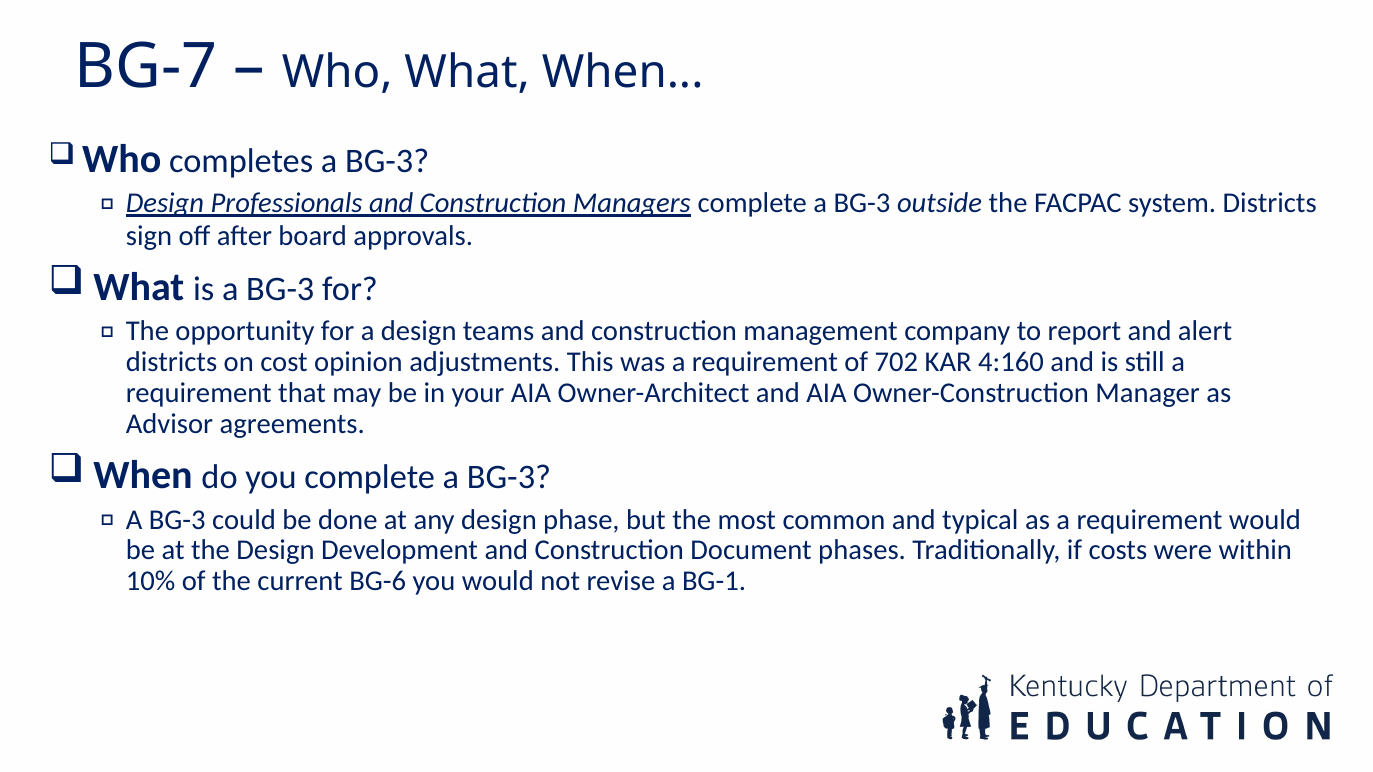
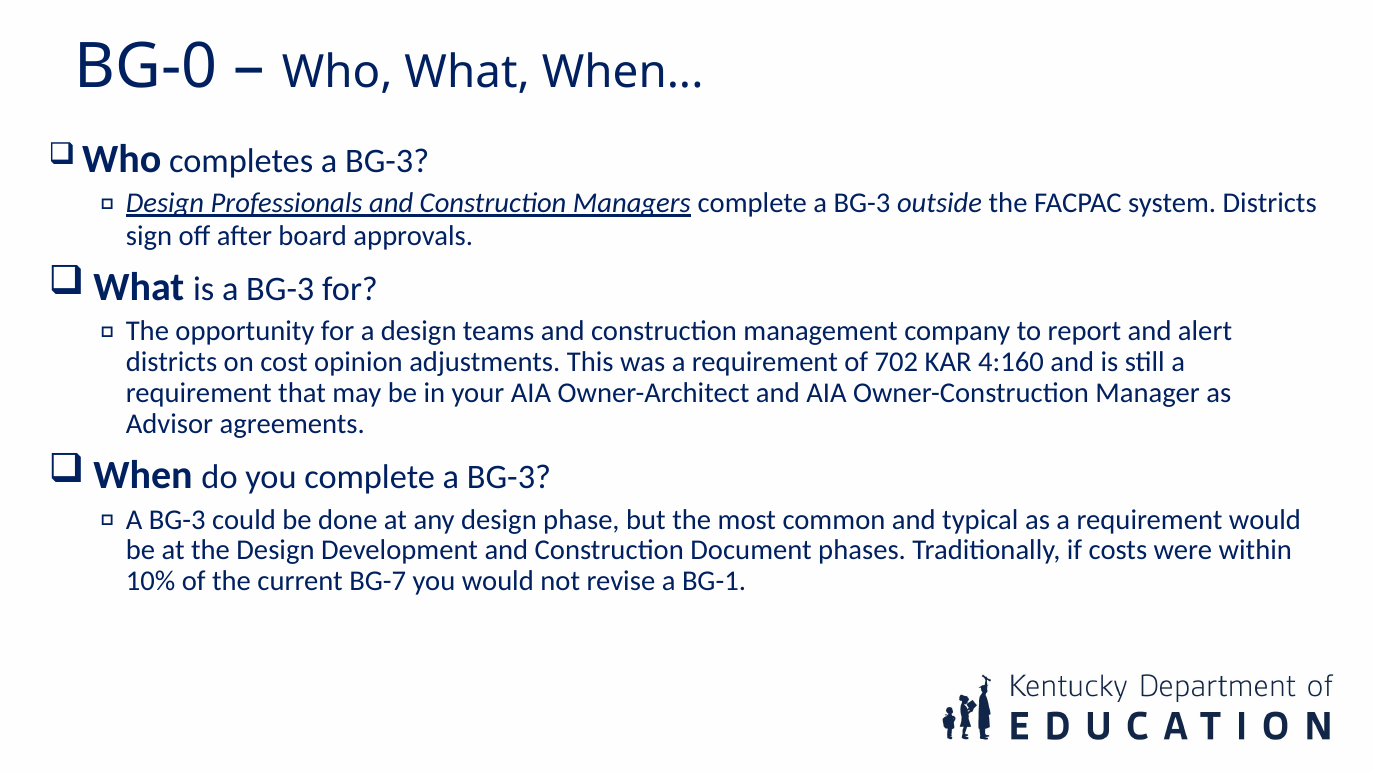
BG-7: BG-7 -> BG-0 (146, 67)
BG-6: BG-6 -> BG-7 (378, 582)
